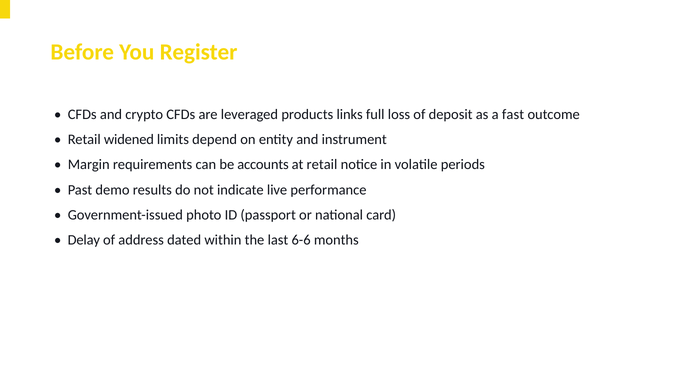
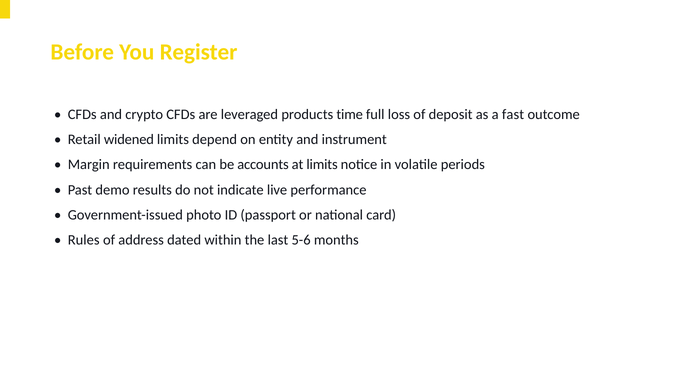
links: links -> time (350, 115)
at retail: retail -> limits (322, 165)
Delay: Delay -> Rules (84, 240)
6-6: 6-6 -> 5-6 (301, 240)
